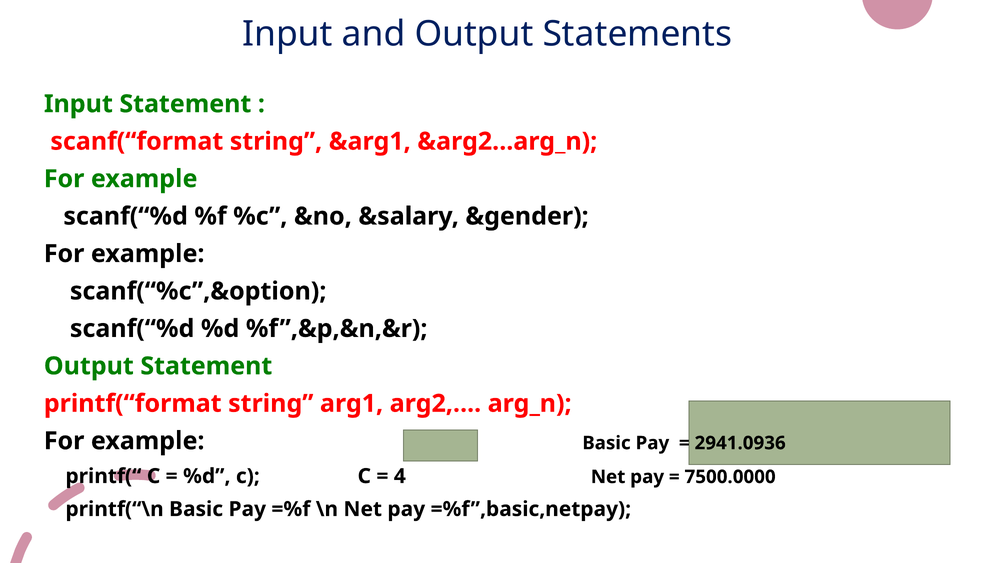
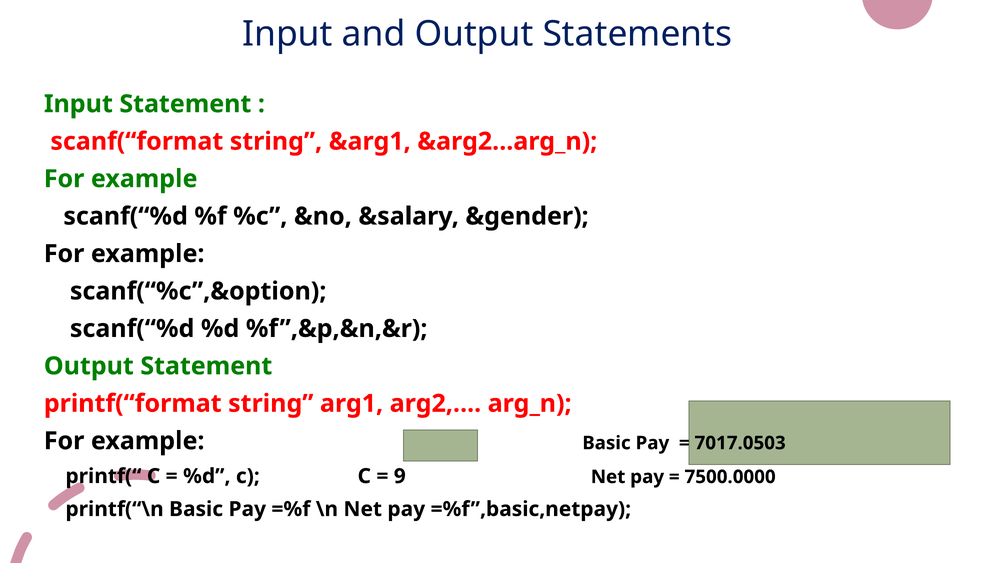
2941.0936: 2941.0936 -> 7017.0503 (740, 444)
4: 4 -> 9 (400, 477)
